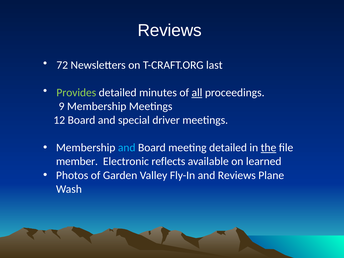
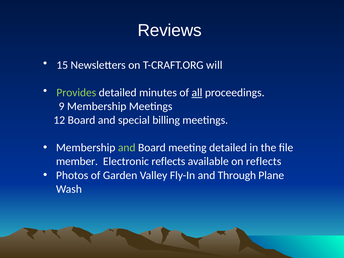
72: 72 -> 15 (62, 65)
last: last -> will (214, 65)
driver: driver -> billing (166, 120)
and colour: light blue -> light green (127, 148)
the underline: present -> none (268, 148)
on learned: learned -> reflects (264, 161)
and Reviews: Reviews -> Through (237, 175)
